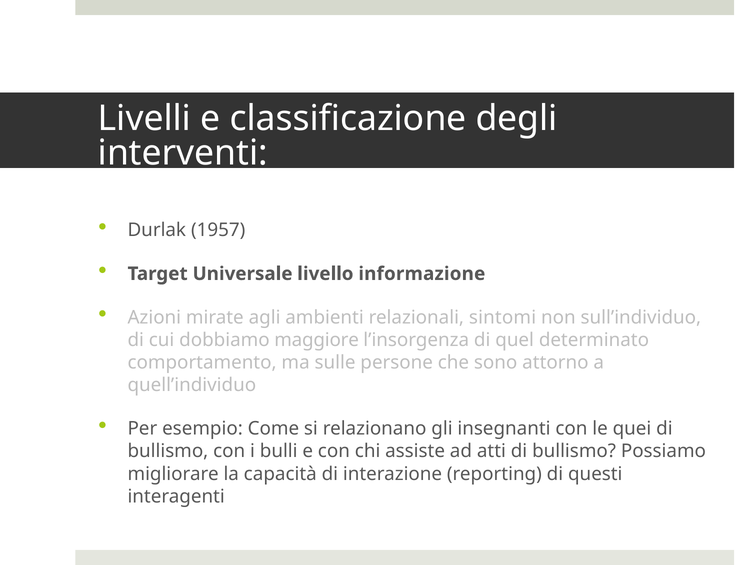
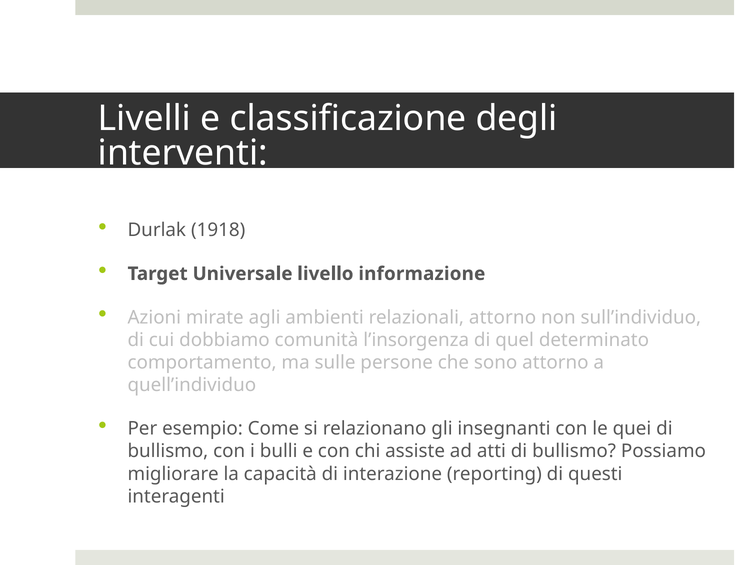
1957: 1957 -> 1918 (218, 230)
relazionali sintomi: sintomi -> attorno (503, 317)
maggiore: maggiore -> comunità (316, 340)
